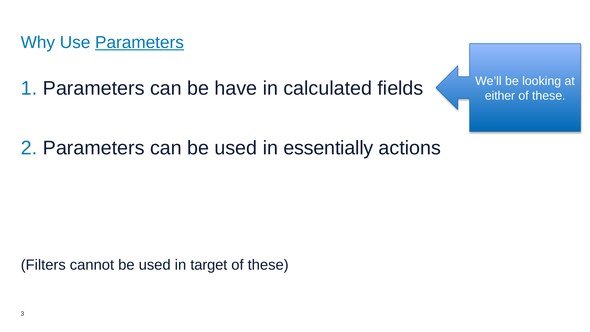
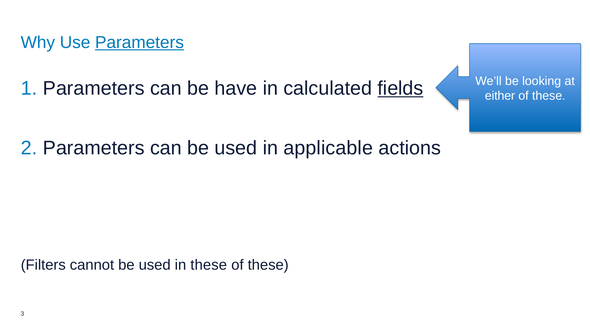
fields underline: none -> present (400, 88)
essentially: essentially -> applicable (328, 148)
in target: target -> these (209, 265)
